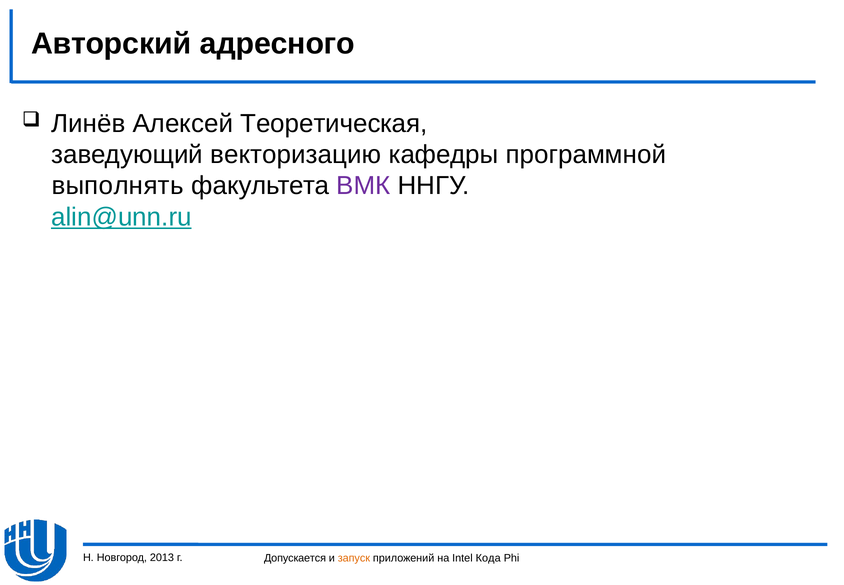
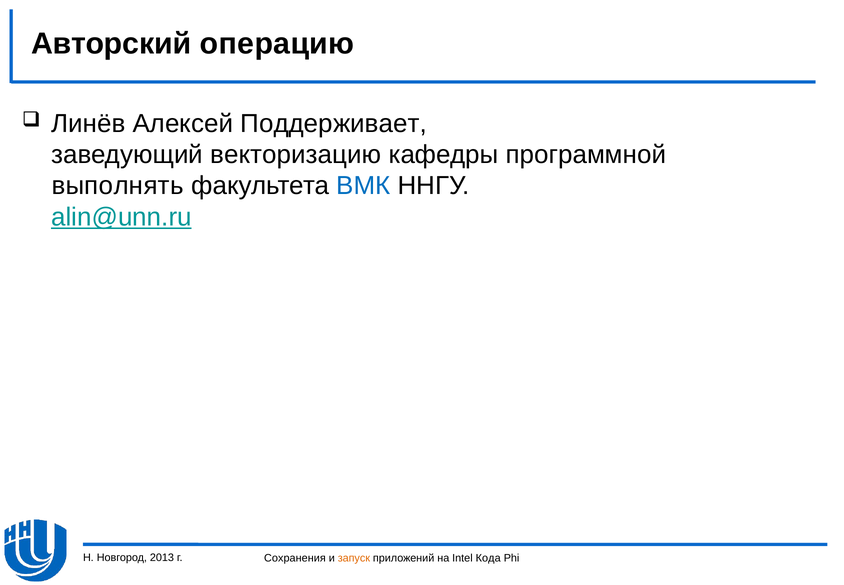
адресного: адресного -> операцию (277, 44)
Теоретическая: Теоретическая -> Поддерживает (334, 123)
ВМК colour: purple -> blue (363, 186)
Допускается: Допускается -> Сохранения (295, 558)
